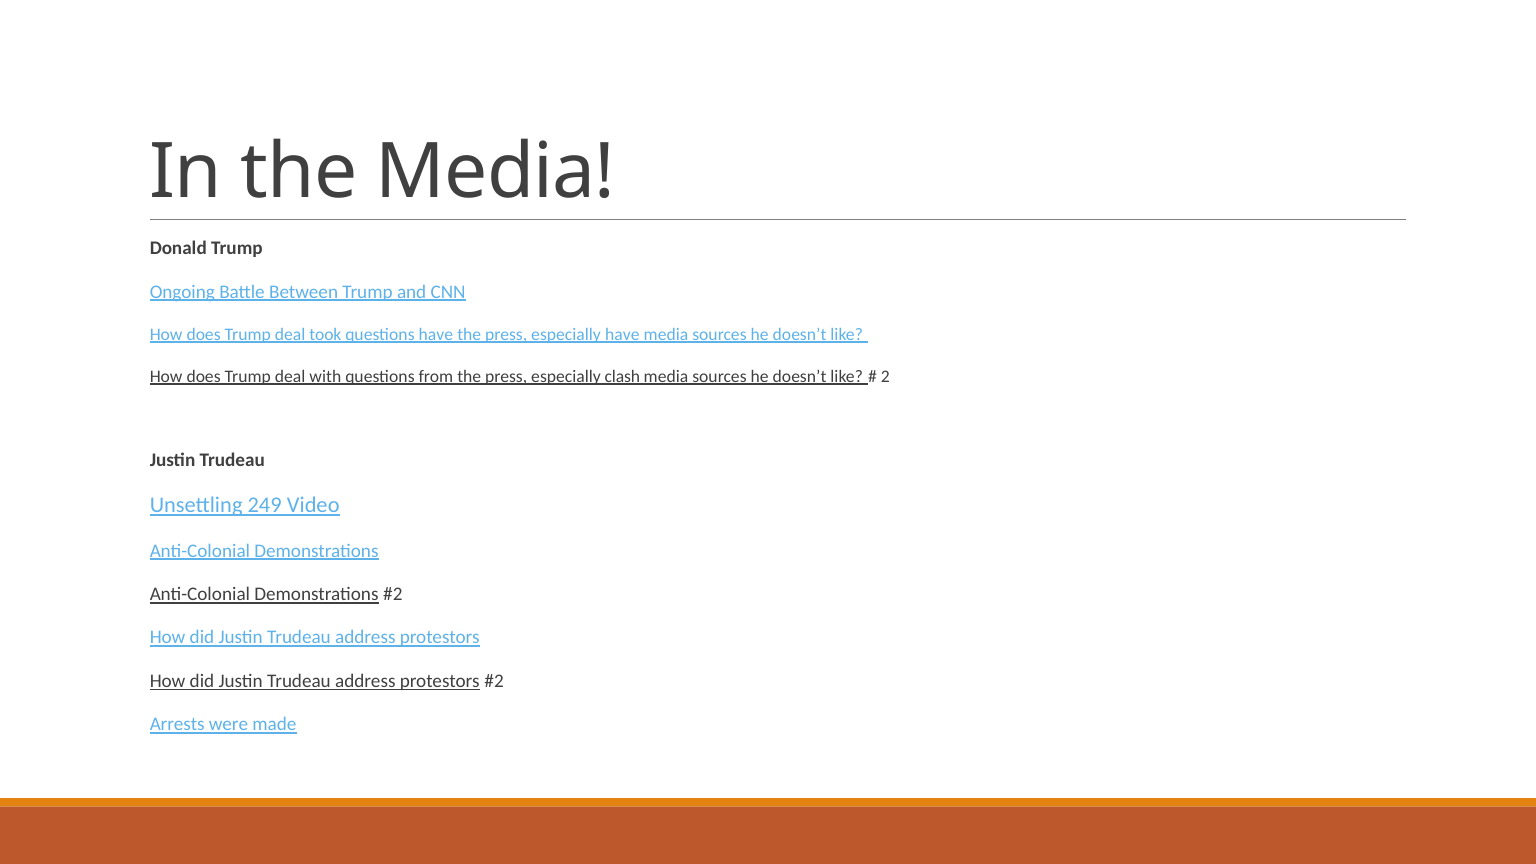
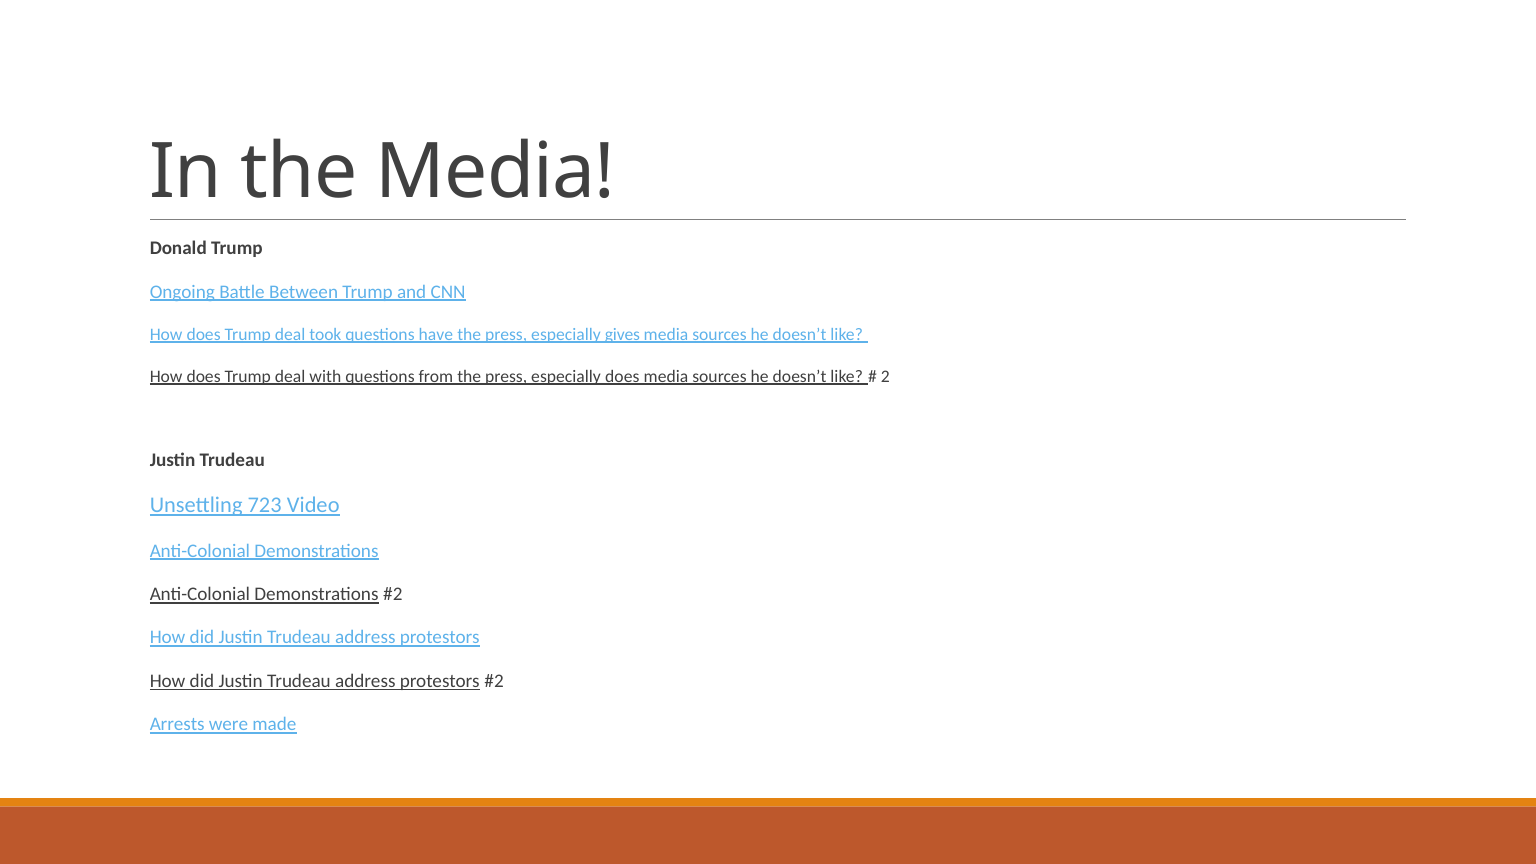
especially have: have -> gives (622, 335)
especially clash: clash -> does (622, 377)
249: 249 -> 723 (265, 505)
